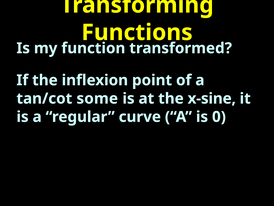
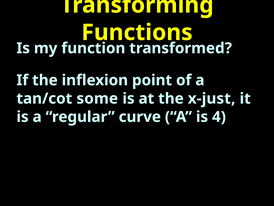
x-sine: x-sine -> x-just (212, 98)
0: 0 -> 4 (219, 117)
